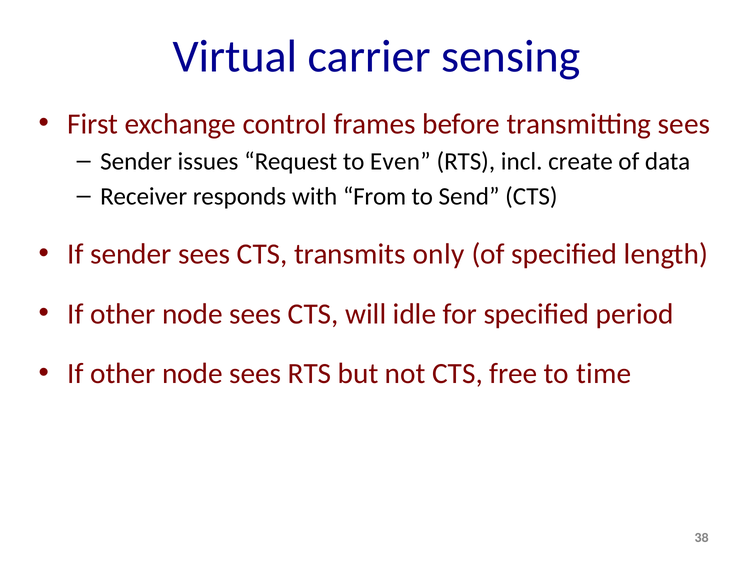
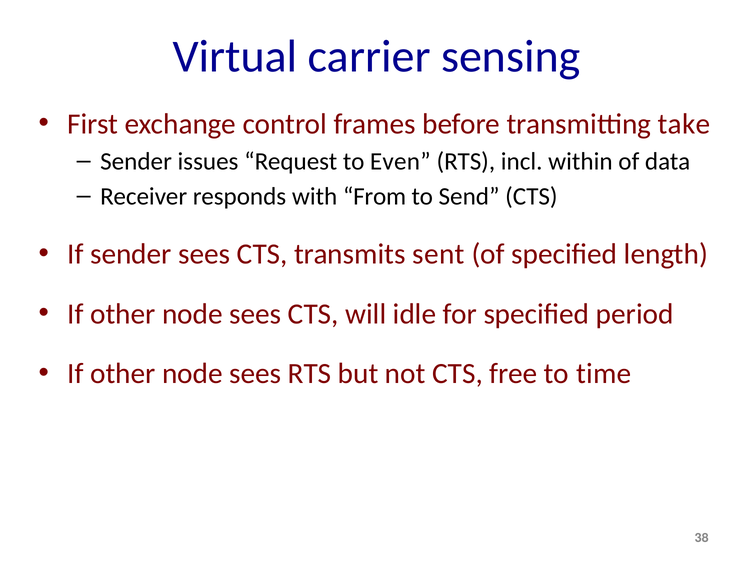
transmitting sees: sees -> take (684, 124)
create: create -> within (580, 161)
only: only -> sent (438, 254)
